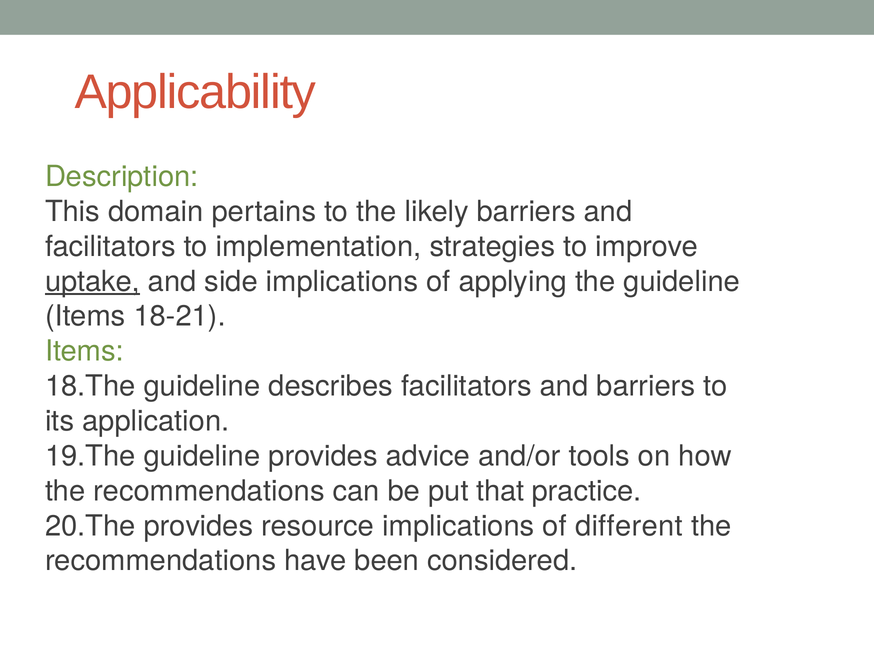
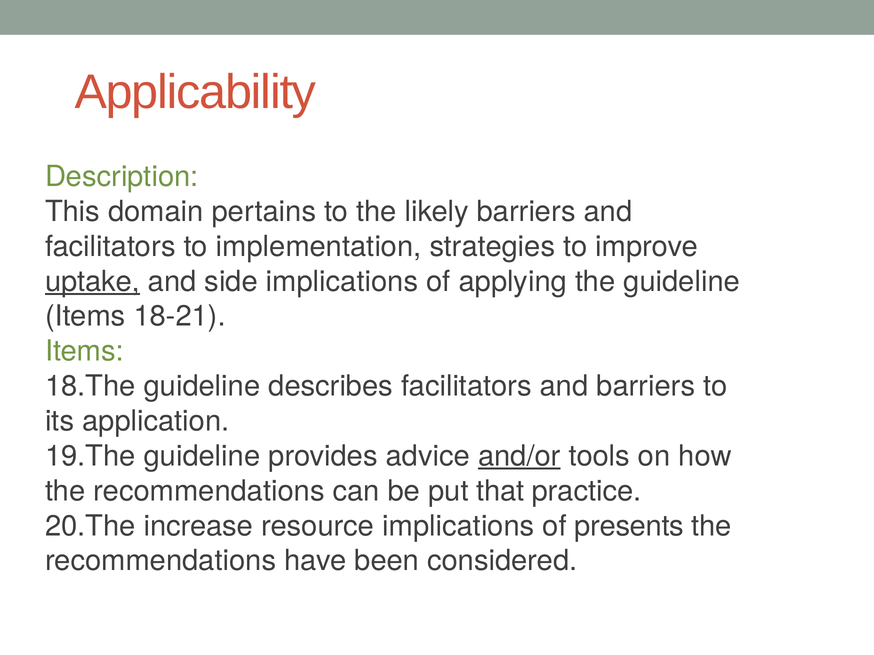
and/or underline: none -> present (519, 456)
provides: provides -> increase (198, 526)
different: different -> presents (629, 526)
